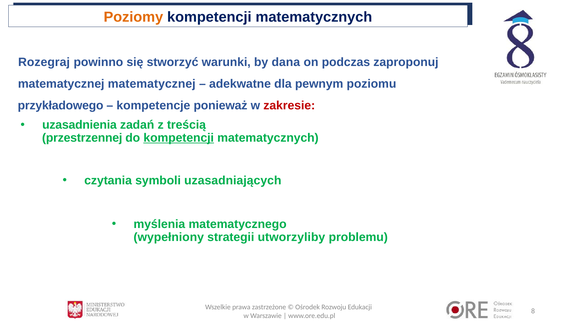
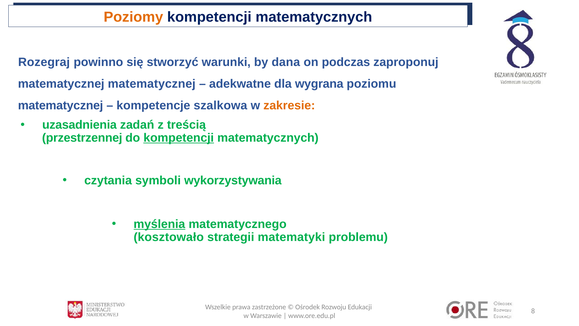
pewnym: pewnym -> wygrana (319, 84)
przykładowego: przykładowego -> matematycznej (61, 105)
ponieważ: ponieważ -> szalkowa (220, 105)
zakresie colour: red -> orange (289, 105)
uzasadniających: uzasadniających -> wykorzystywania (233, 180)
myślenia underline: none -> present (159, 224)
wypełniony: wypełniony -> kosztowało (169, 237)
utworzyliby: utworzyliby -> matematyki (291, 237)
